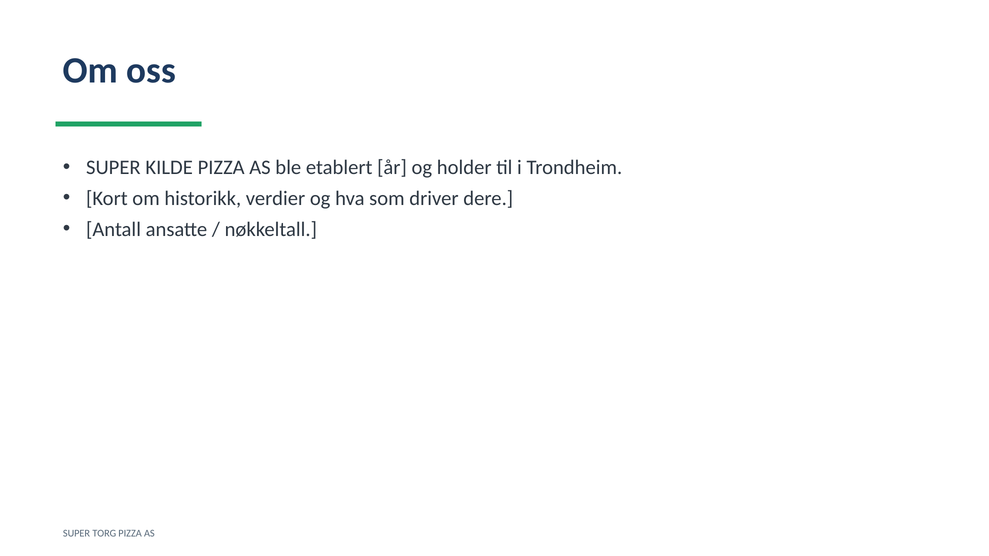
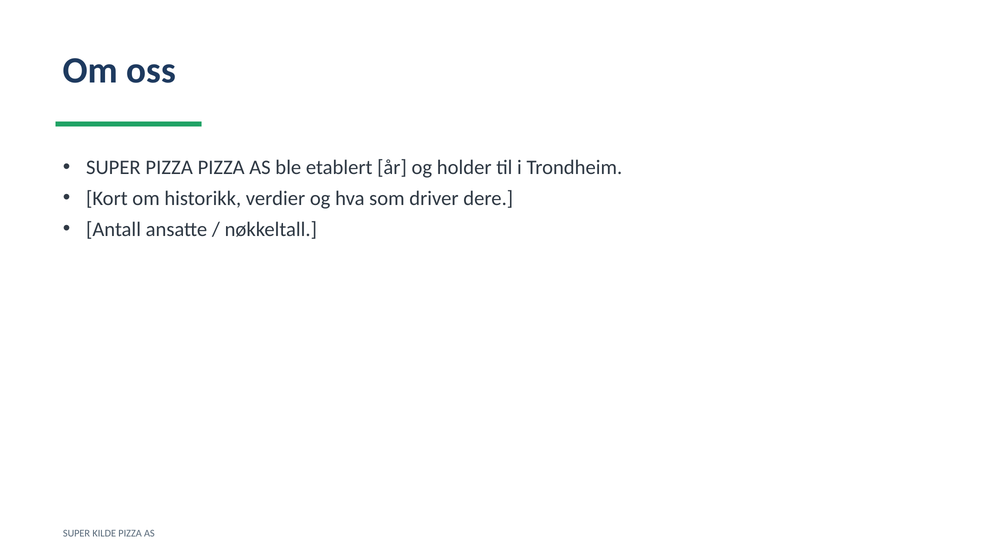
SUPER KILDE: KILDE -> PIZZA (169, 168)
TORG: TORG -> KILDE (104, 534)
